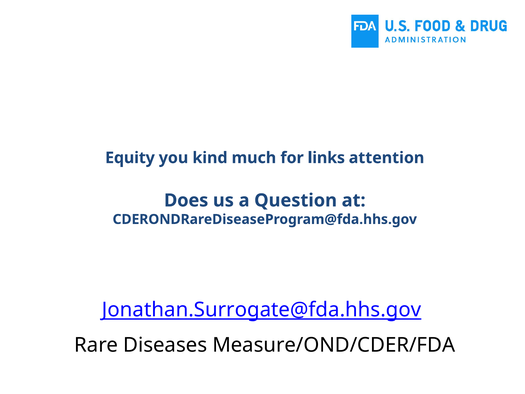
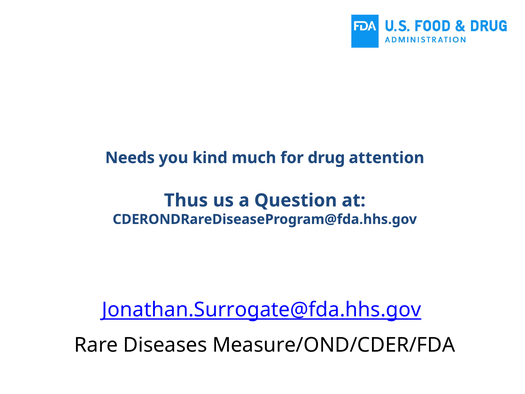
Equity: Equity -> Needs (130, 158)
links: links -> drug (326, 158)
Does: Does -> Thus (186, 200)
